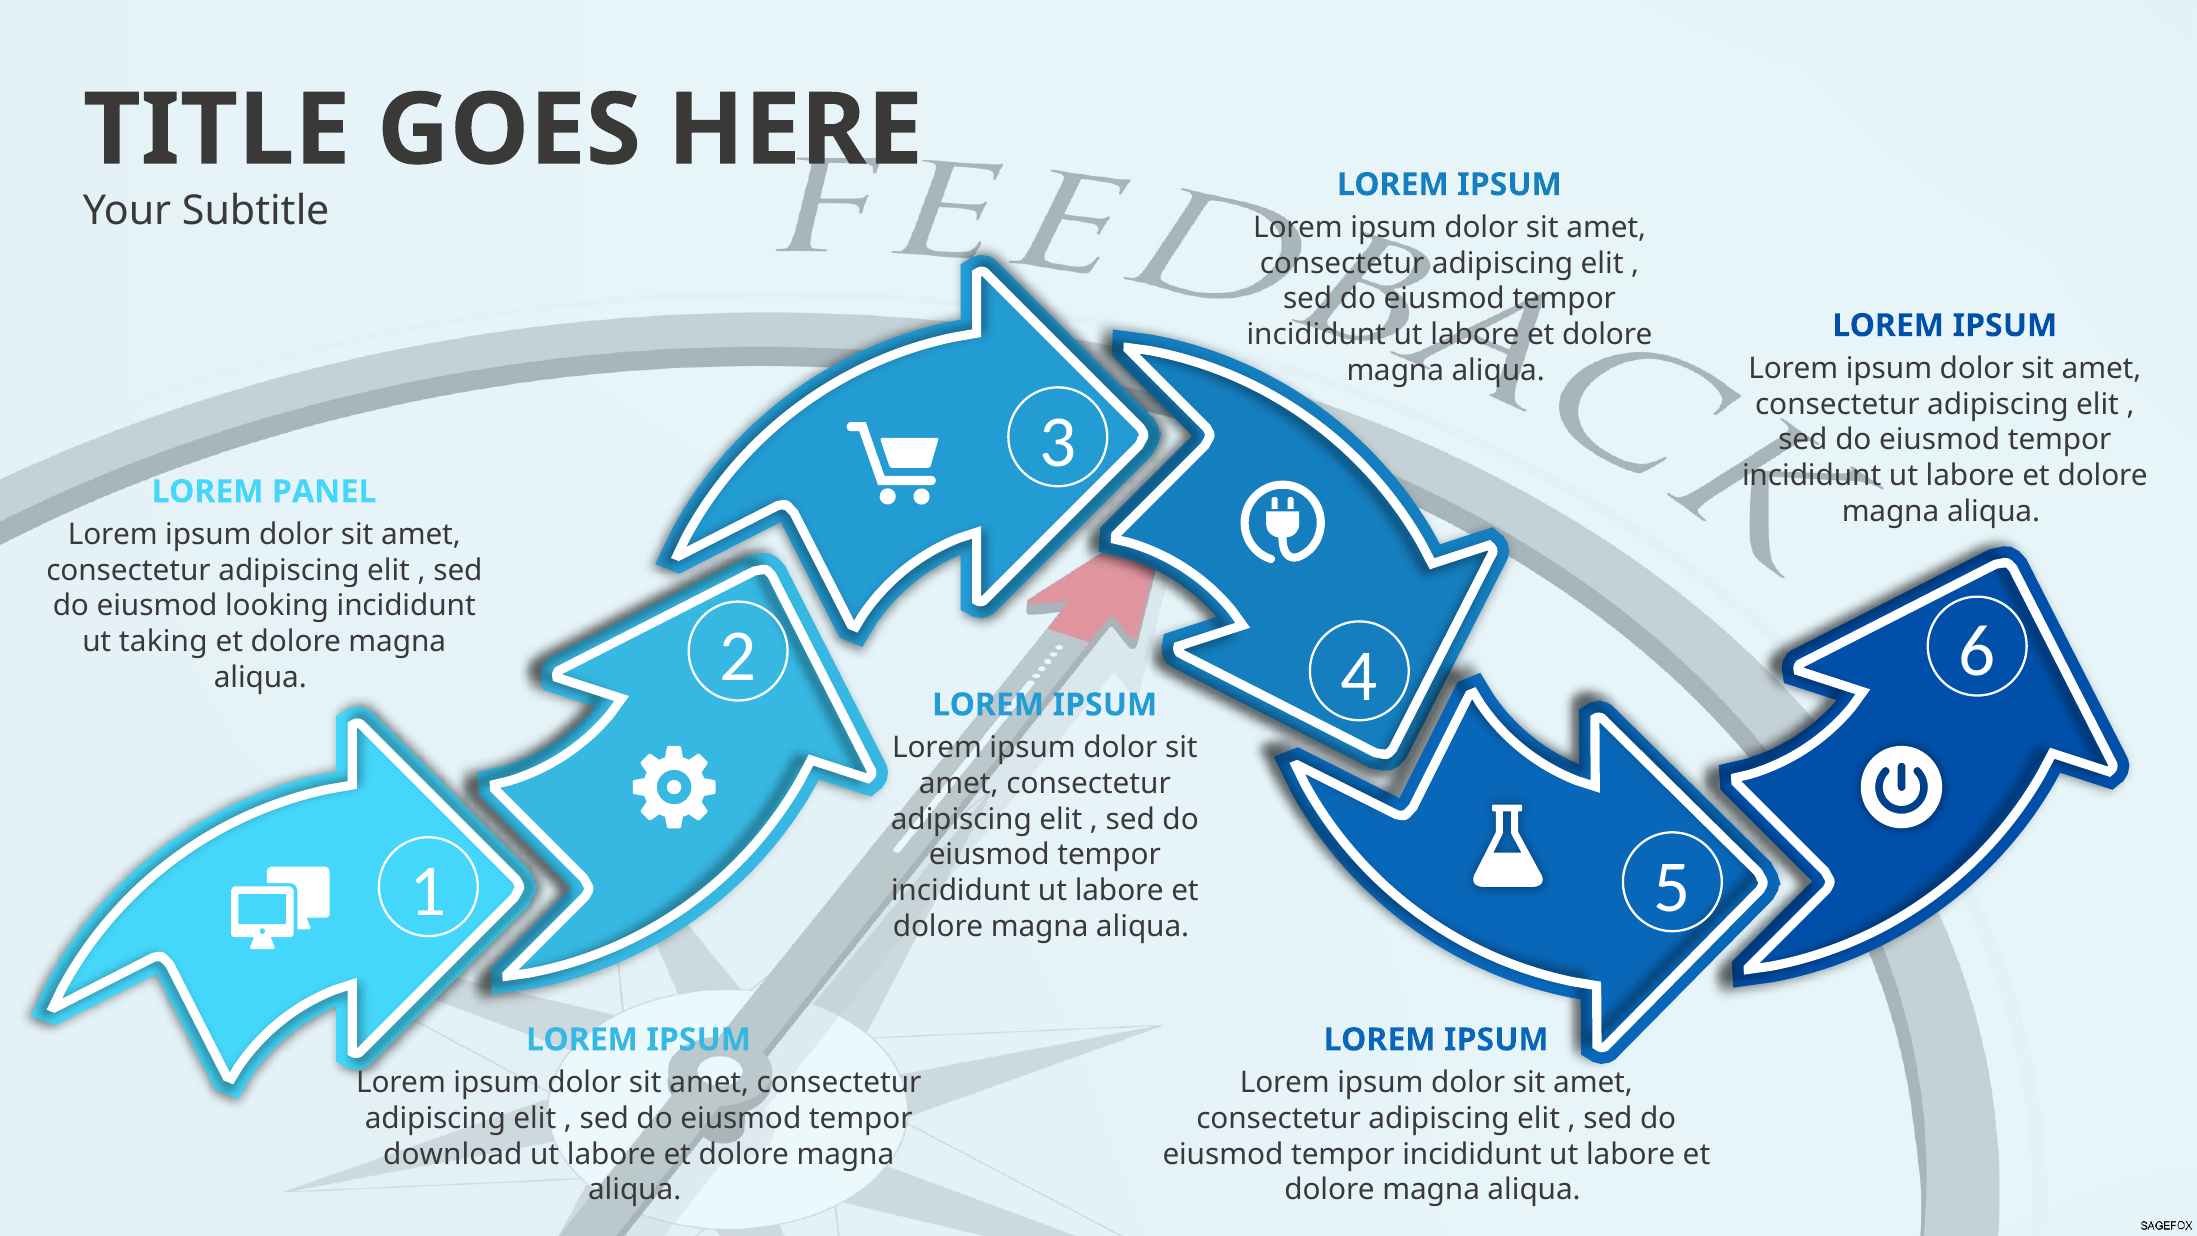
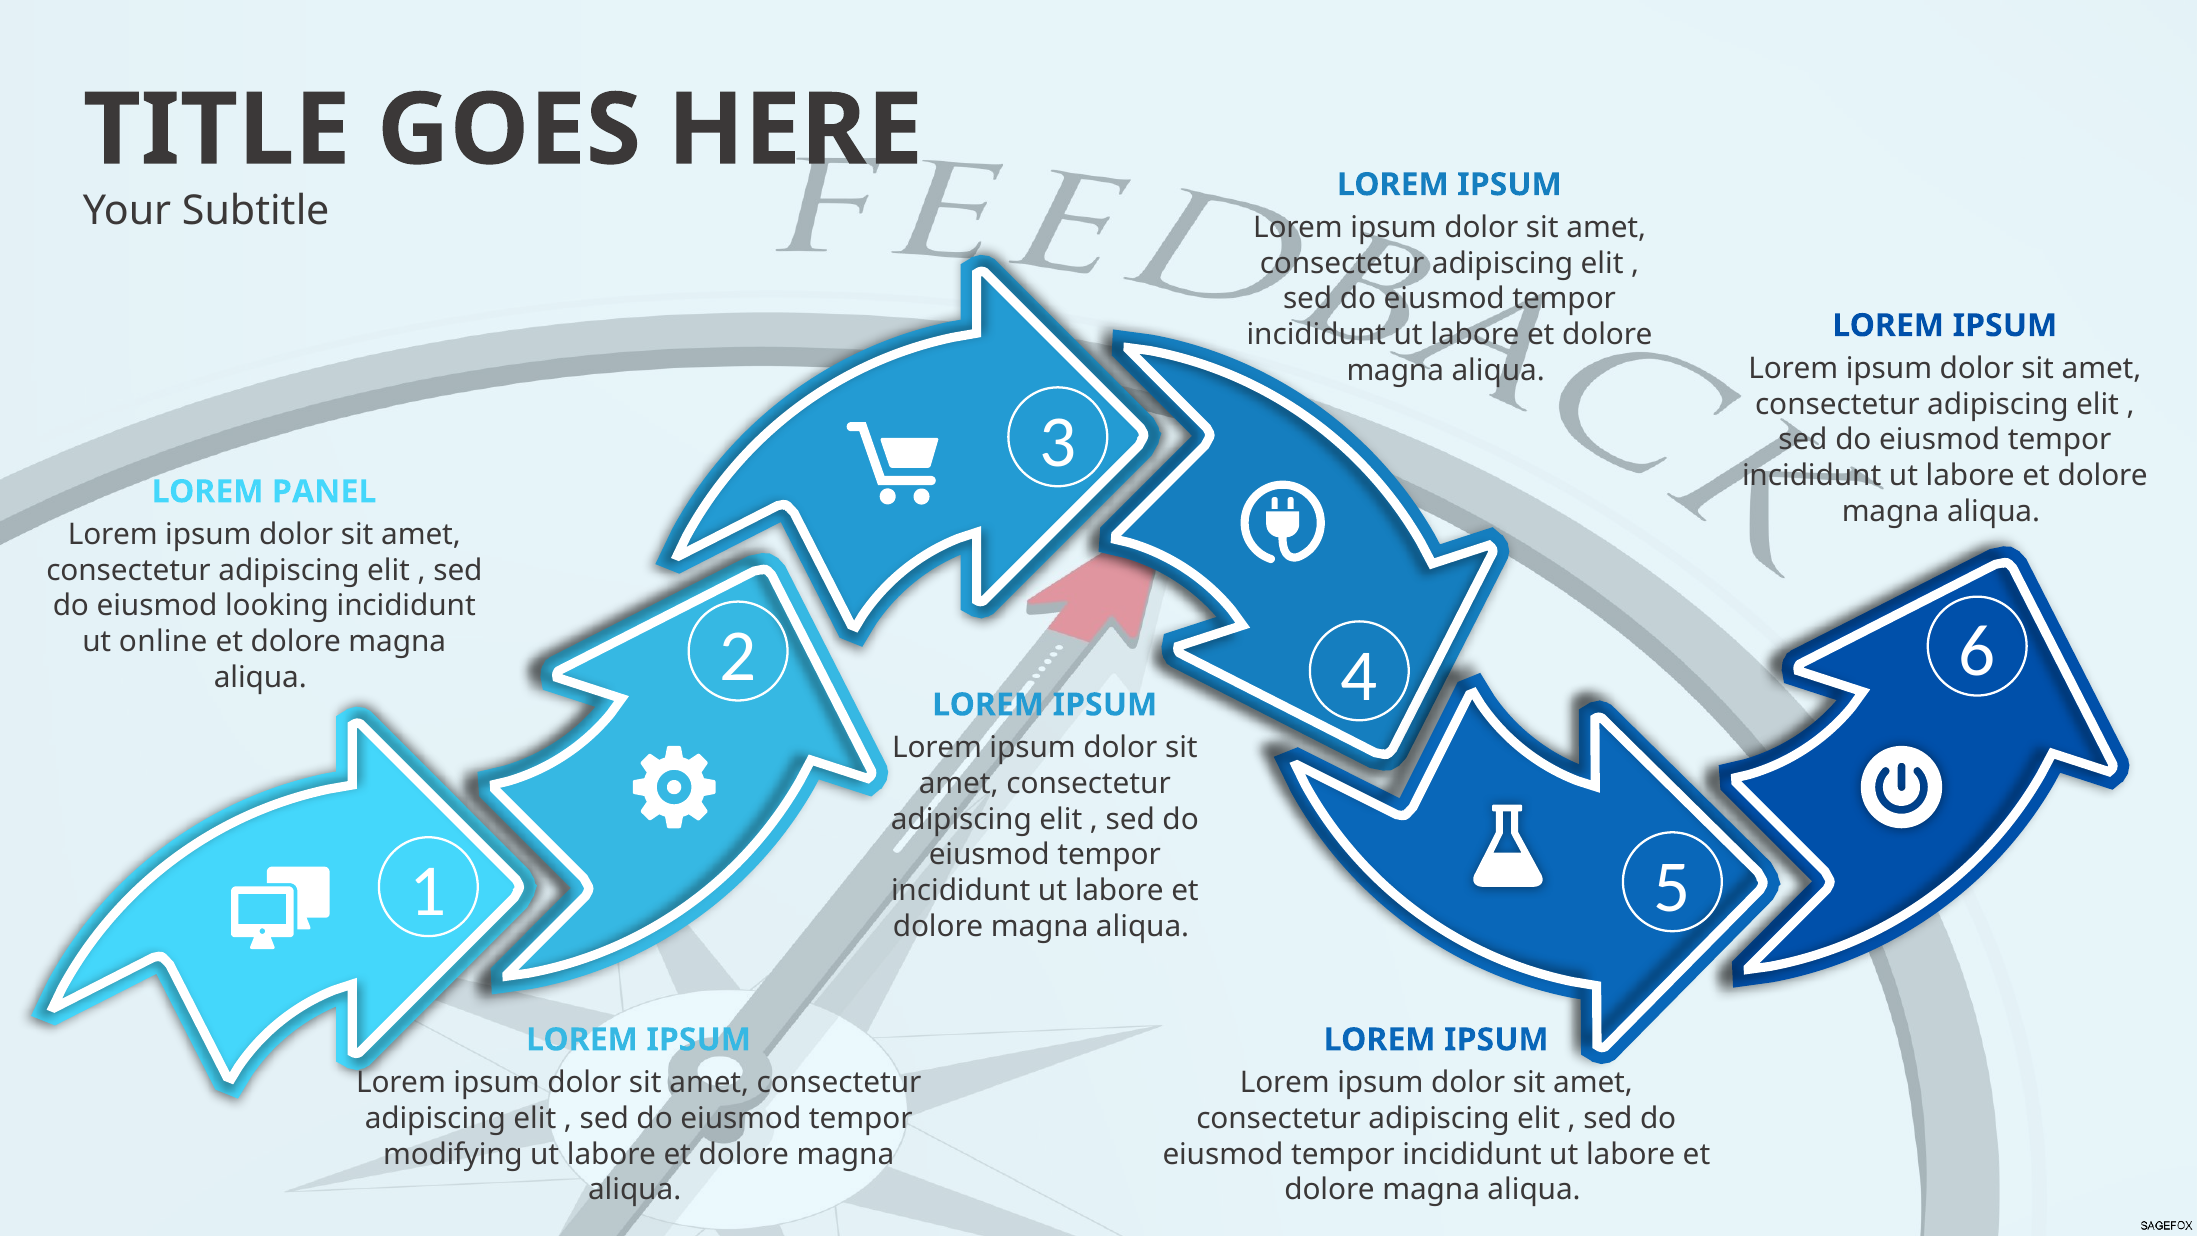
taking: taking -> online (163, 642)
download: download -> modifying (453, 1154)
